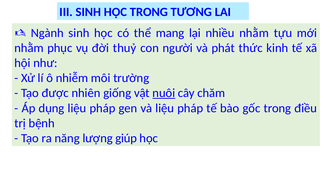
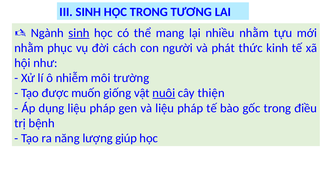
sinh underline: none -> present (79, 33)
thuỷ: thuỷ -> cách (125, 48)
nhiên: nhiên -> muốn (86, 93)
chăm: chăm -> thiện (211, 93)
